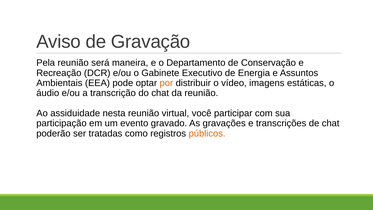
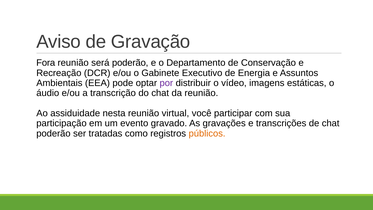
Pela: Pela -> Fora (46, 63)
será maneira: maneira -> poderão (130, 63)
por colour: orange -> purple (166, 83)
